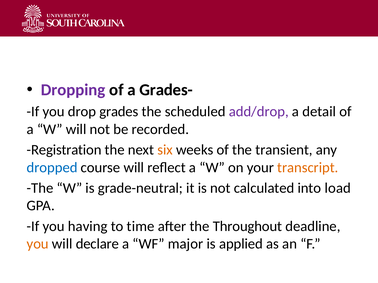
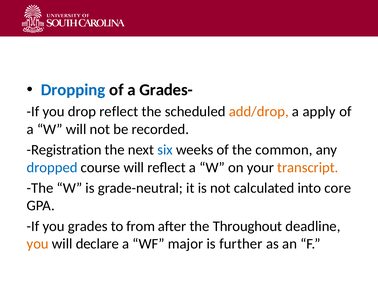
Dropping colour: purple -> blue (73, 90)
drop grades: grades -> reflect (119, 112)
add/drop colour: purple -> orange (259, 112)
detail: detail -> apply (319, 112)
six colour: orange -> blue (165, 150)
transient: transient -> common (284, 150)
load: load -> core (338, 188)
having: having -> grades (88, 227)
time: time -> from (141, 227)
applied: applied -> further (241, 244)
